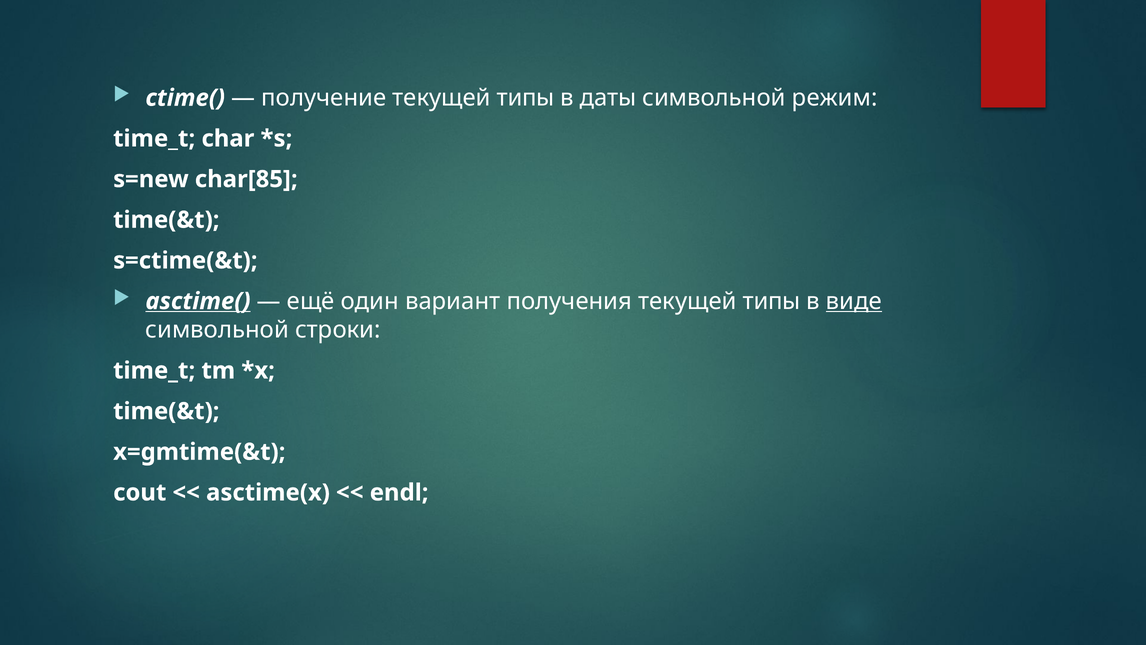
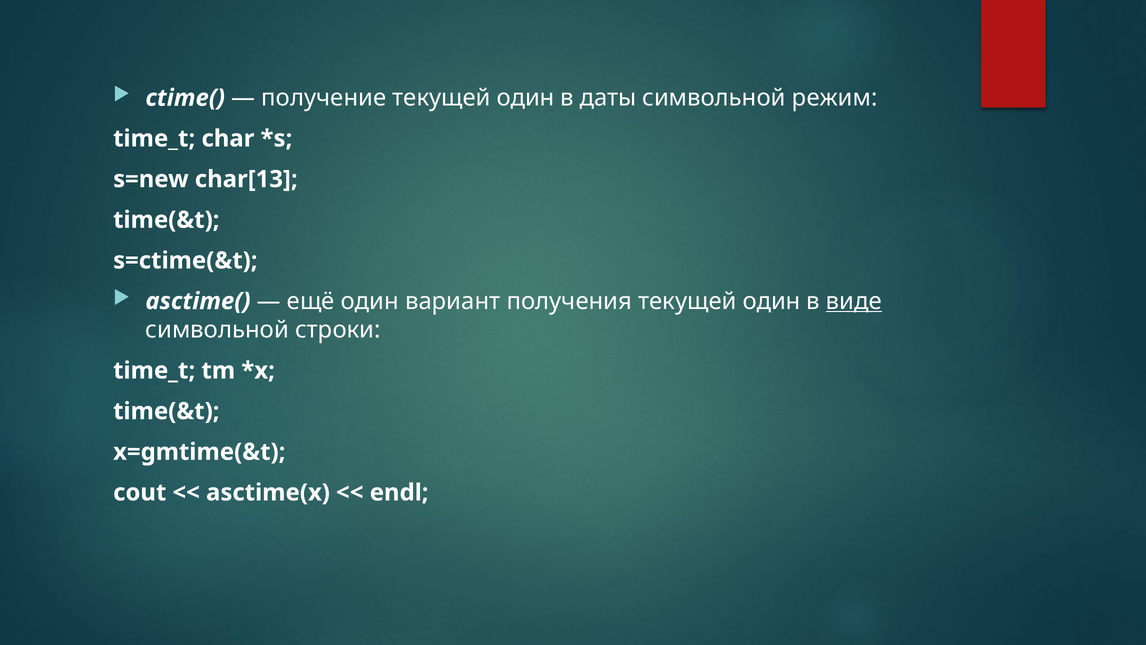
получение текущей типы: типы -> один (526, 98)
char[85: char[85 -> char[13 (246, 179)
asctime( underline: present -> none (198, 301)
получения текущей типы: типы -> один (772, 301)
